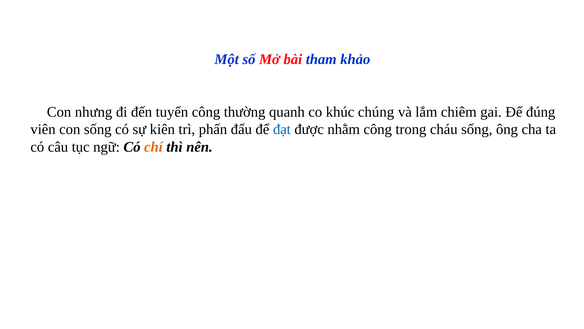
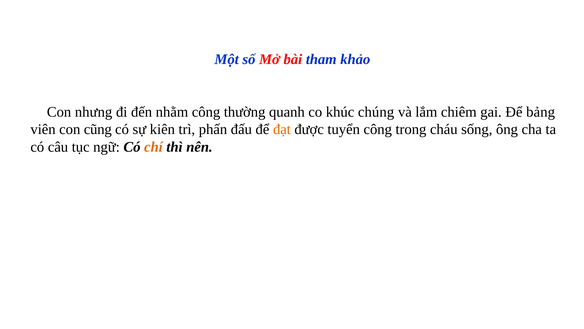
tuyển: tuyển -> nhằm (172, 112)
đúng: đúng -> bảng (541, 112)
con sống: sống -> cũng (98, 129)
đạt colour: blue -> orange (282, 129)
nhằm: nhằm -> tuyển (344, 129)
